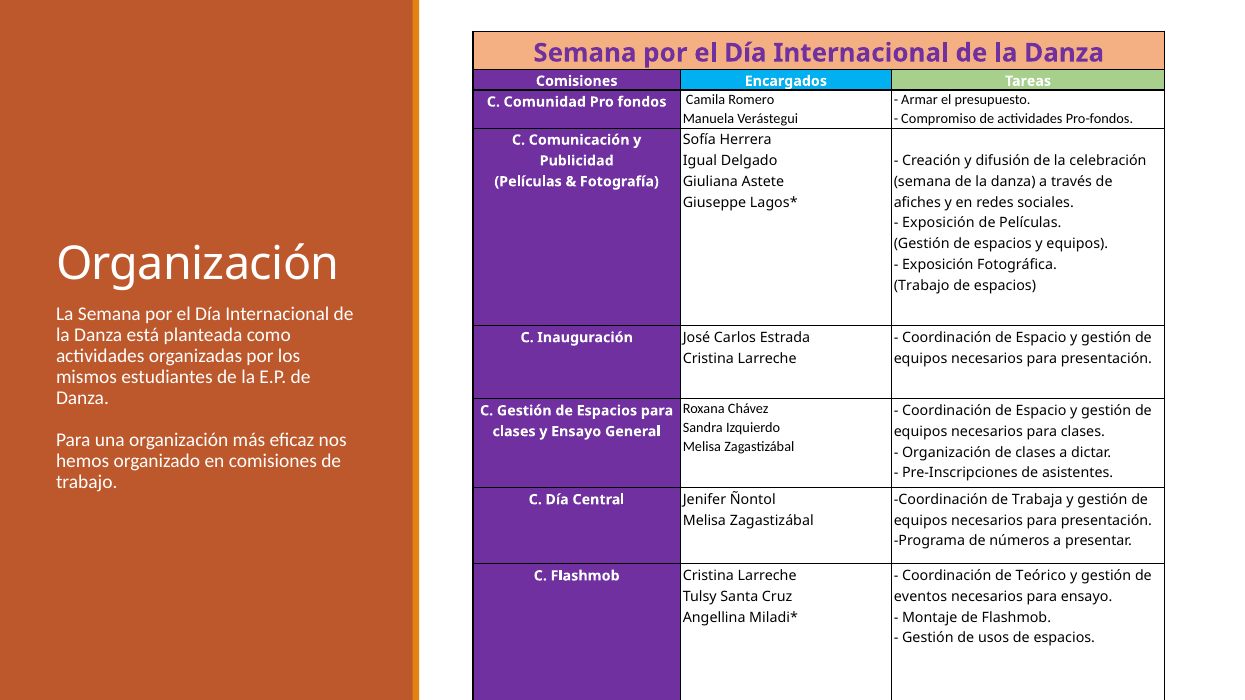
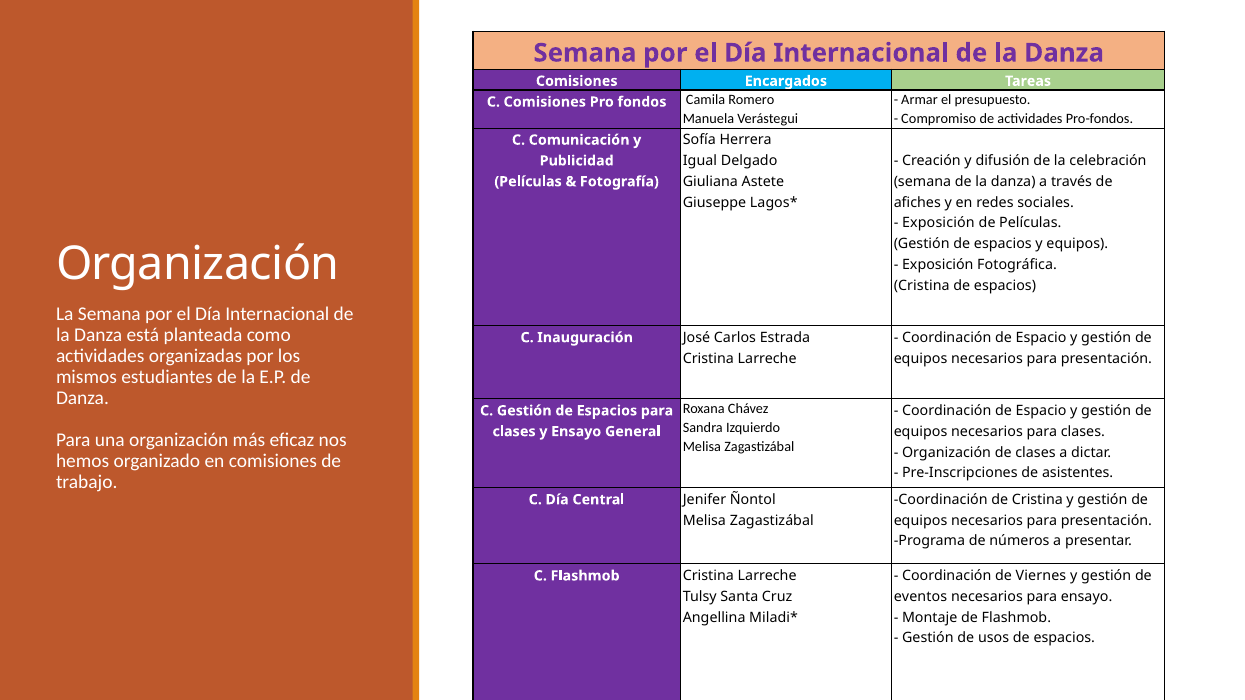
C Comunidad: Comunidad -> Comisiones (545, 102)
Trabajo: Trabajo -> Cristina (922, 286)
de Trabaja: Trabaja -> Cristina (1037, 500)
Teórico: Teórico -> Viernes (1041, 576)
